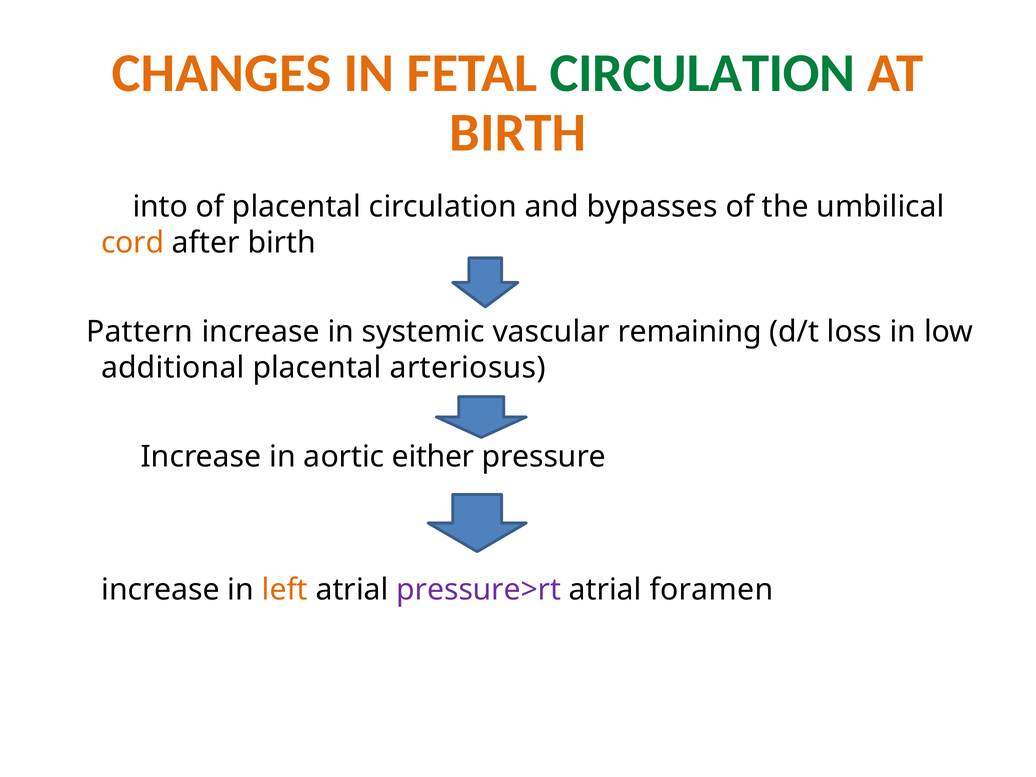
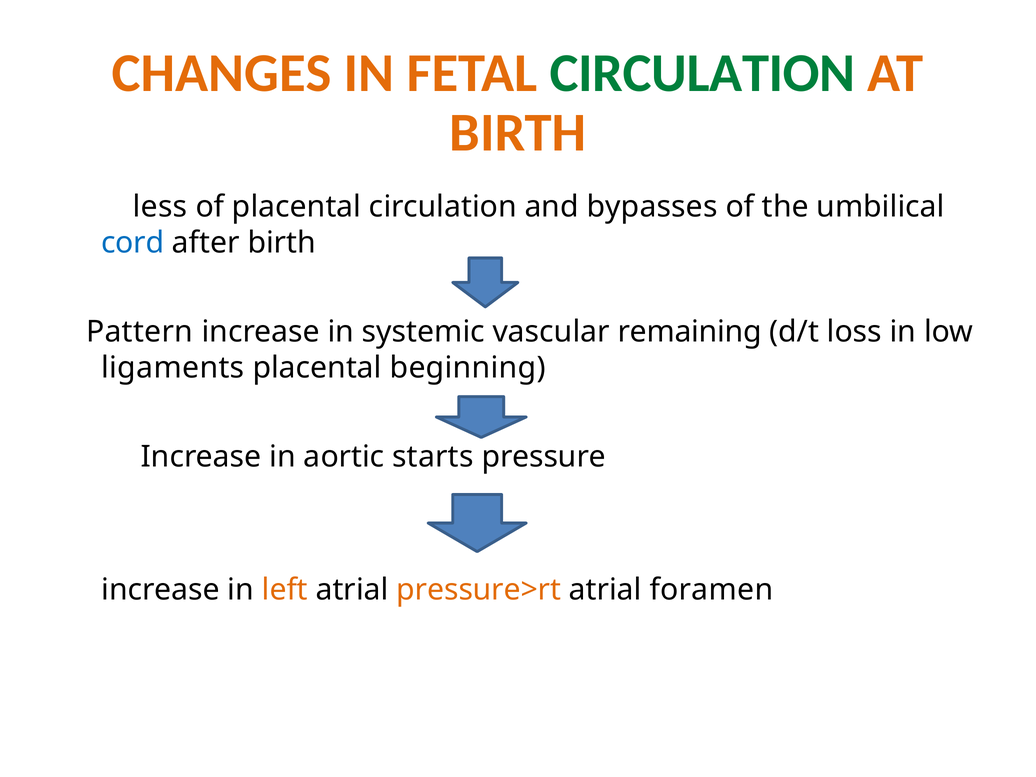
into: into -> less (160, 207)
cord colour: orange -> blue (133, 243)
additional: additional -> ligaments (173, 368)
arteriosus: arteriosus -> beginning (468, 368)
either: either -> starts (433, 457)
pressure>rt colour: purple -> orange (479, 590)
